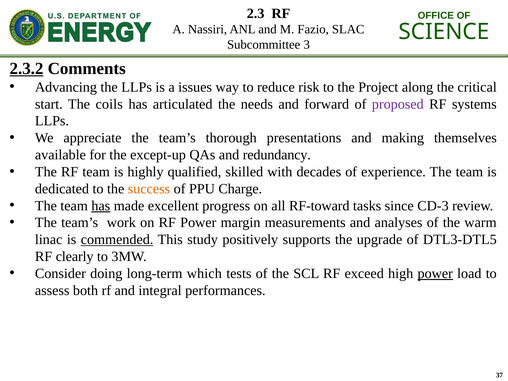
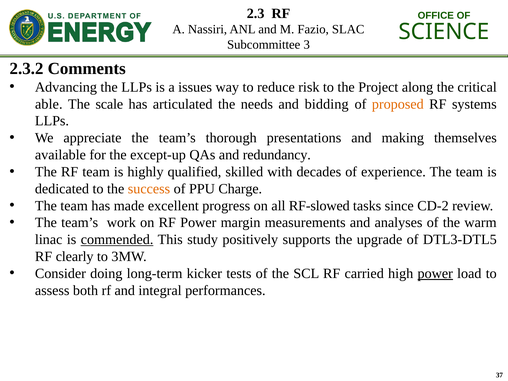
2.3.2 underline: present -> none (26, 69)
start: start -> able (49, 104)
coils: coils -> scale (109, 104)
forward: forward -> bidding (327, 104)
proposed colour: purple -> orange (398, 104)
has underline: present -> none (101, 206)
RF-toward: RF-toward -> RF-slowed (319, 206)
CD-3: CD-3 -> CD-2 (433, 206)
which: which -> kicker (204, 273)
exceed: exceed -> carried (364, 273)
